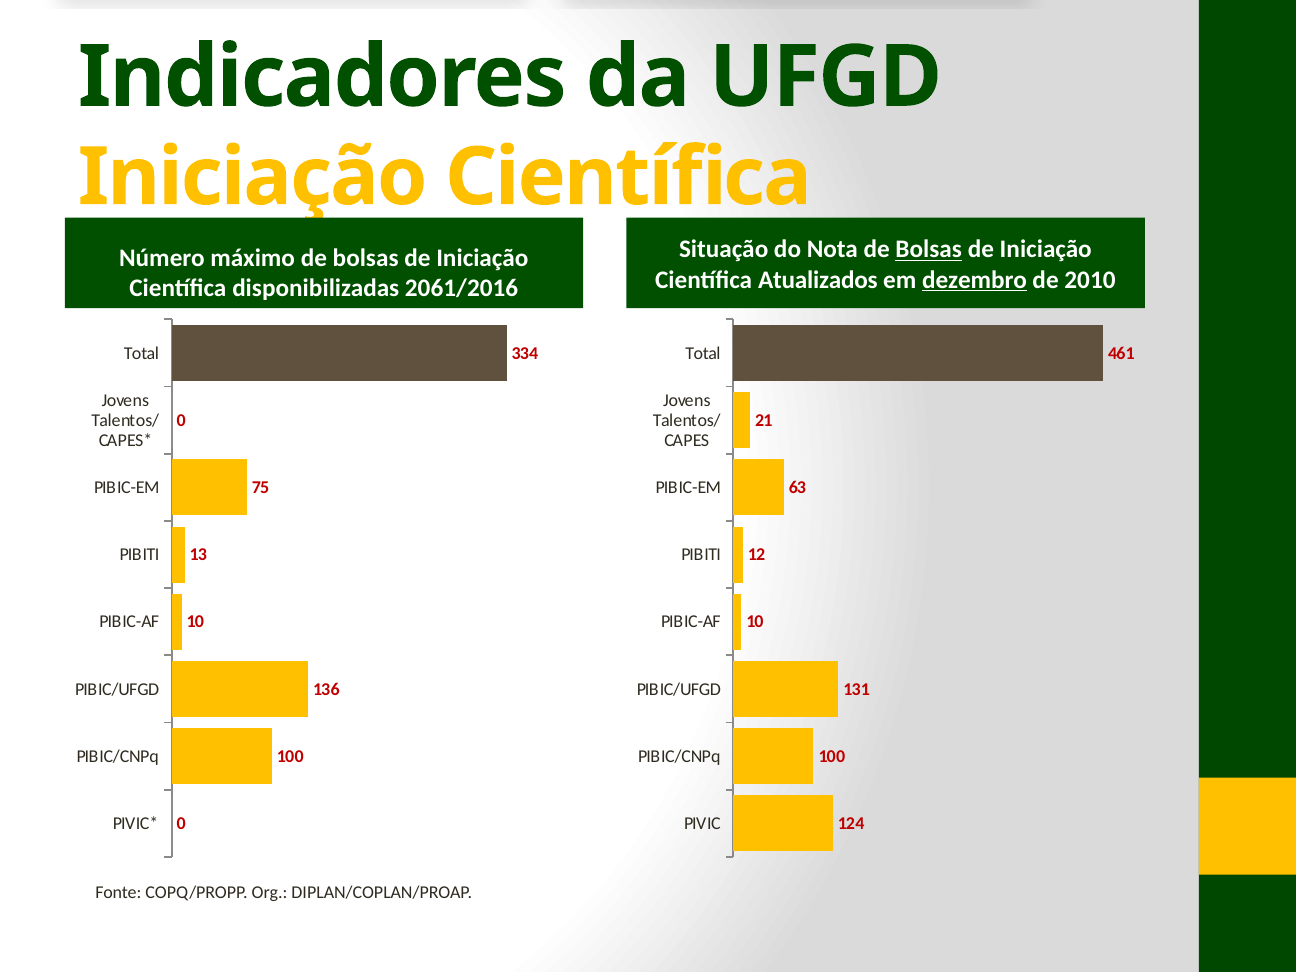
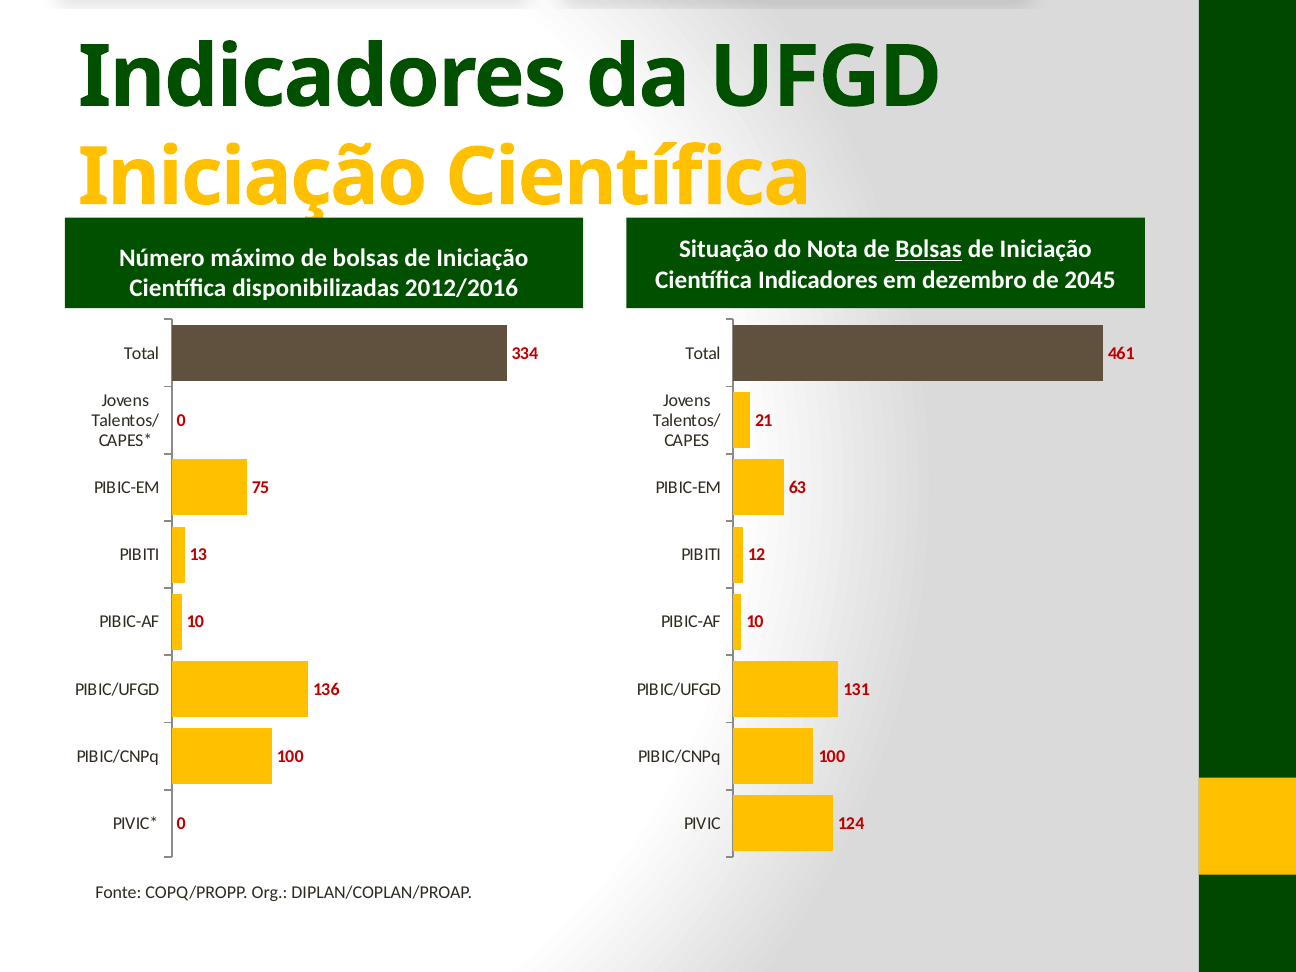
Científica Atualizados: Atualizados -> Indicadores (818, 280)
dezembro underline: present -> none (975, 280)
2010: 2010 -> 2045 (1090, 280)
2061/2016: 2061/2016 -> 2012/2016 (462, 288)
